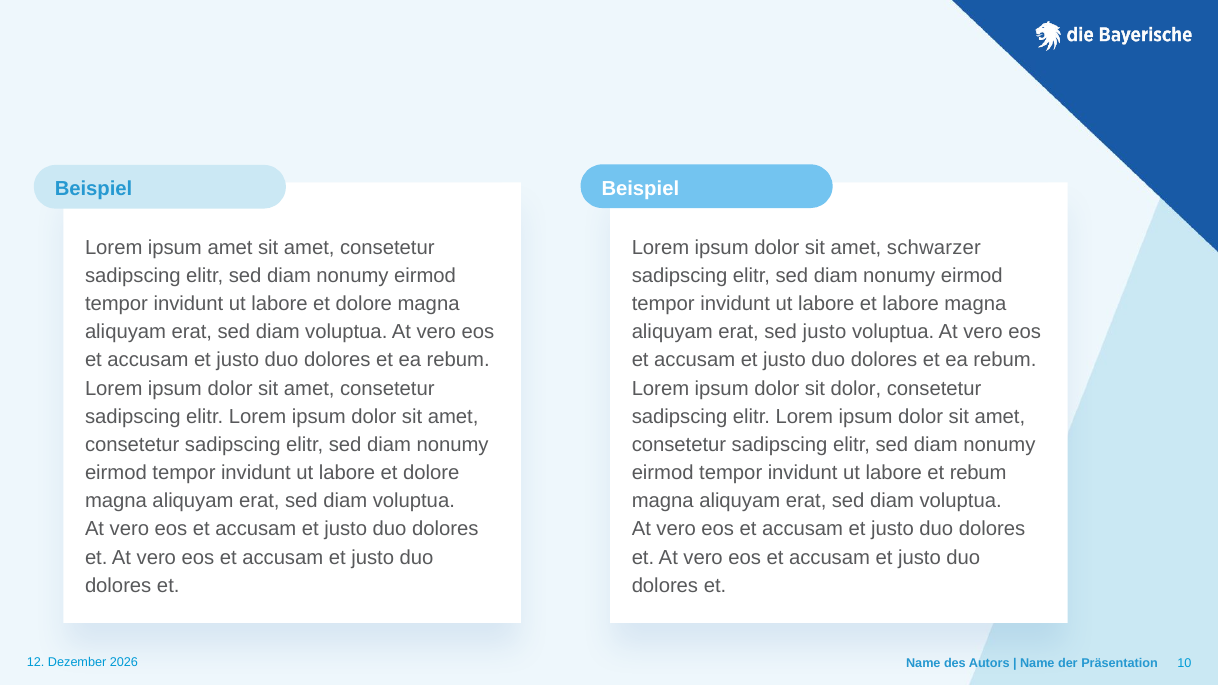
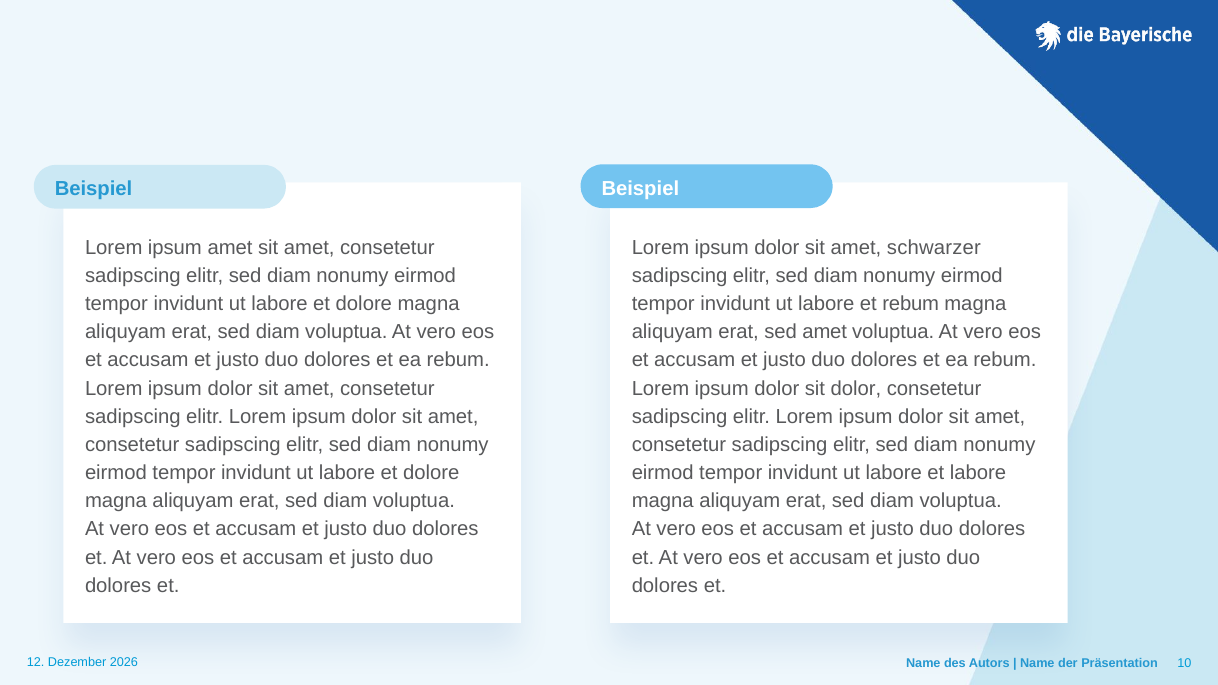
et labore: labore -> rebum (911, 304)
sed justo: justo -> amet (825, 332)
et rebum: rebum -> labore (978, 473)
